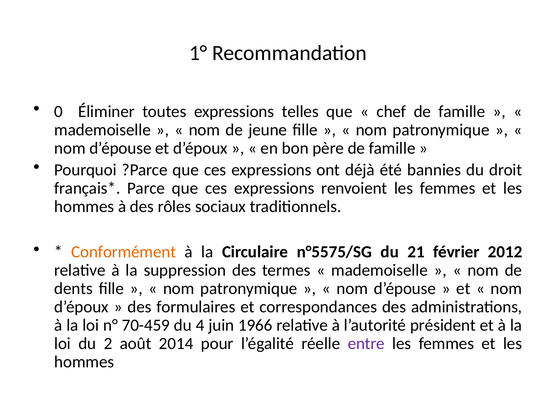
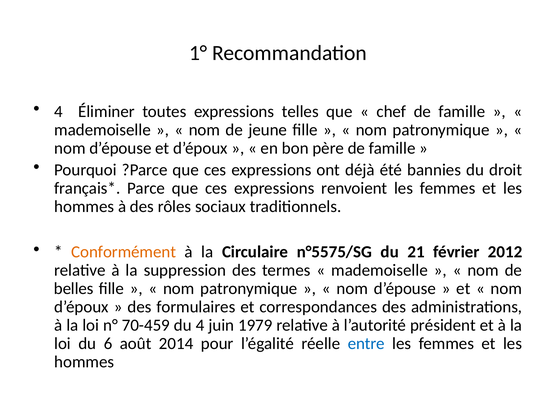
0: 0 -> 4 (59, 111)
dents: dents -> belles (74, 289)
1966: 1966 -> 1979 (255, 325)
2: 2 -> 6 (108, 344)
entre colour: purple -> blue (366, 344)
